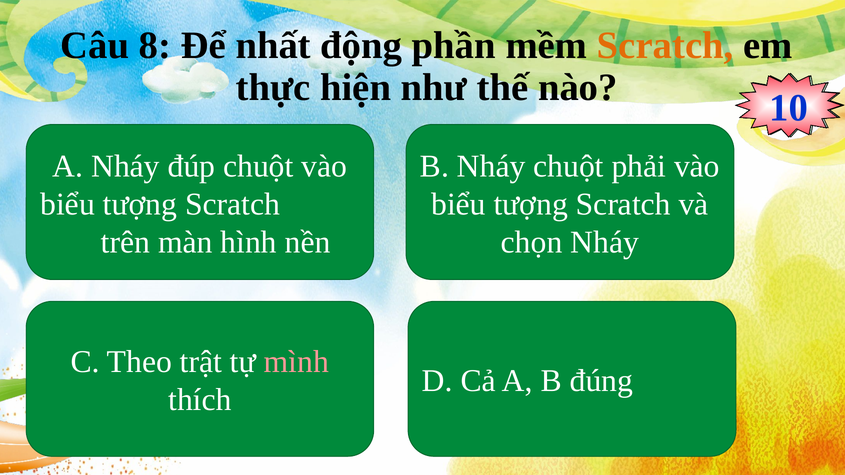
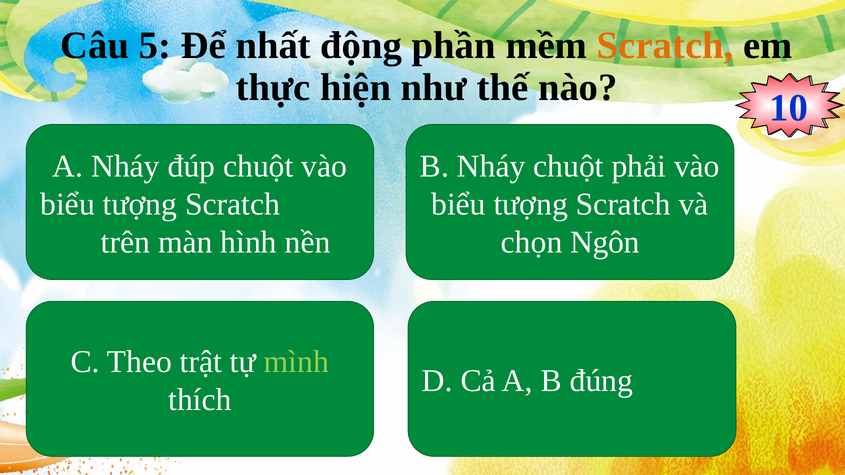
8: 8 -> 5 (155, 46)
chọn Nháy: Nháy -> Ngôn (605, 242)
mình colour: pink -> light green (296, 362)
